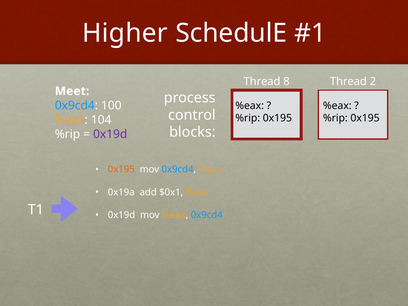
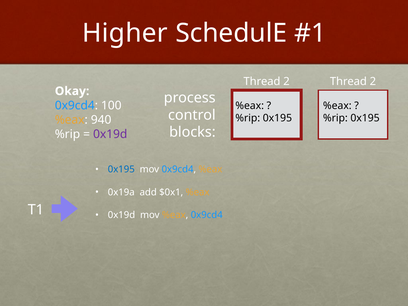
8: 8 -> 2 (286, 82)
Meet: Meet -> Okay (72, 91)
104: 104 -> 940 (101, 120)
0x195 colour: orange -> blue (121, 169)
